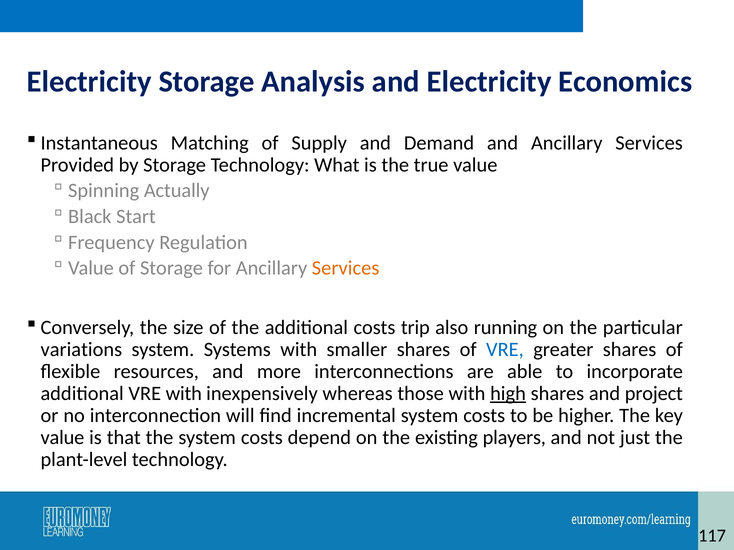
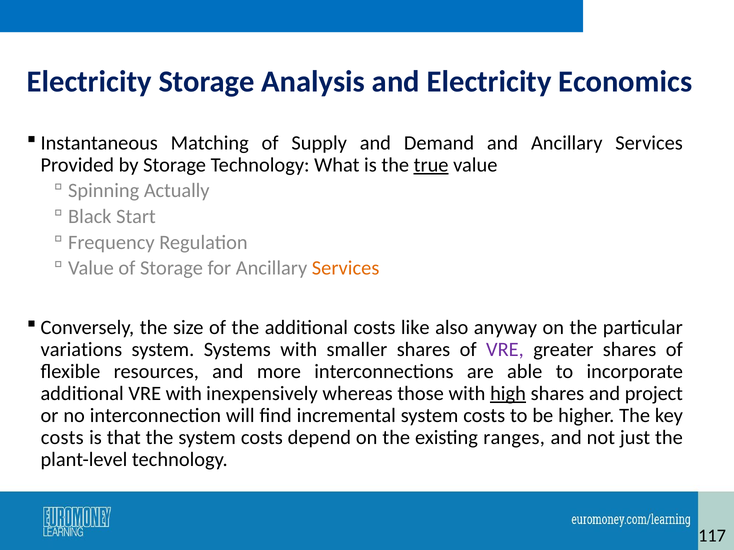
true underline: none -> present (431, 165)
trip: trip -> like (415, 328)
running: running -> anyway (505, 328)
VRE colour: blue -> purple (505, 350)
value: value -> costs (62, 438)
players: players -> ranges (514, 438)
